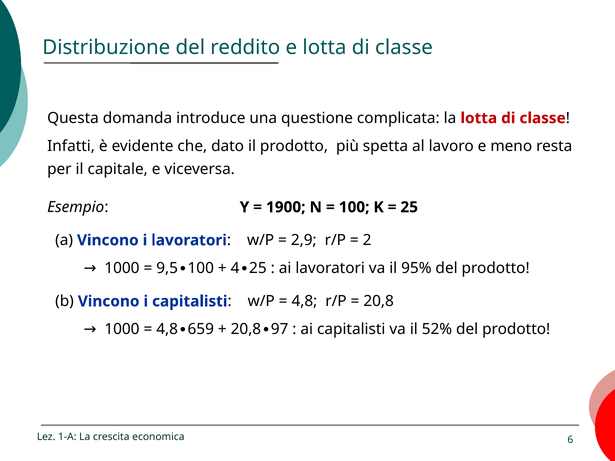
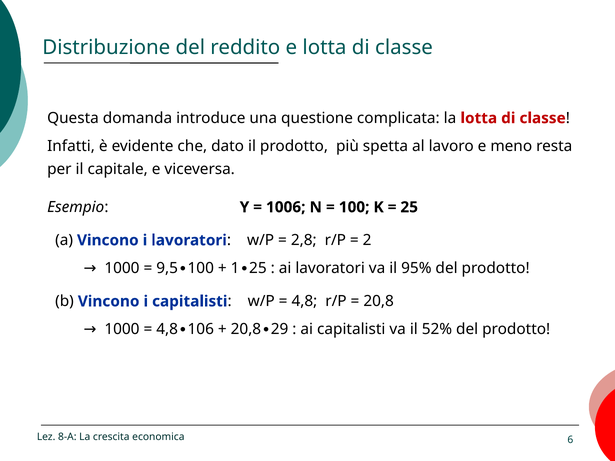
1900: 1900 -> 1006 (286, 207)
2,9: 2,9 -> 2,8 (304, 240)
4: 4 -> 1 (235, 268)
659: 659 -> 106 (201, 329)
97: 97 -> 29 (280, 329)
1-A: 1-A -> 8-A (67, 437)
